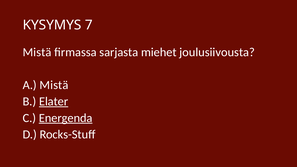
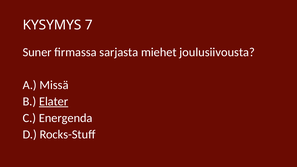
Mistä: Mistä -> Suner (37, 52)
A Mistä: Mistä -> Missä (54, 85)
Energenda underline: present -> none (66, 118)
